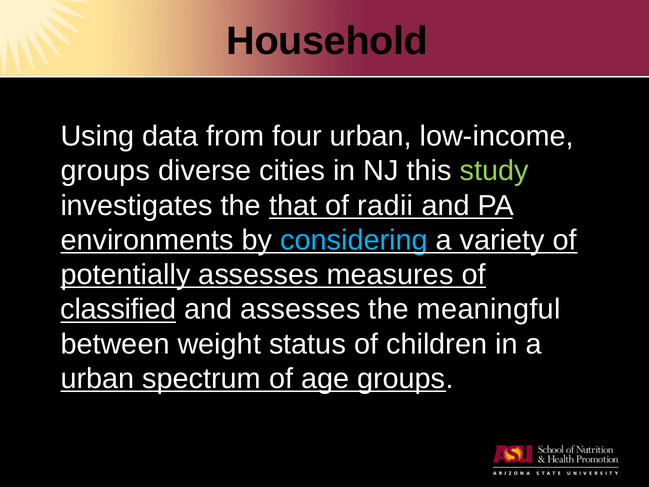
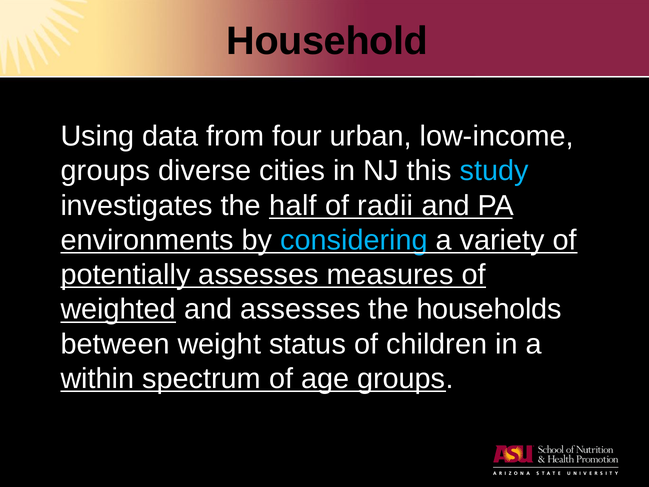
study colour: light green -> light blue (494, 171)
that: that -> half (293, 205)
classified: classified -> weighted (118, 309)
meaningful: meaningful -> households (489, 309)
urban: urban -> within (97, 379)
